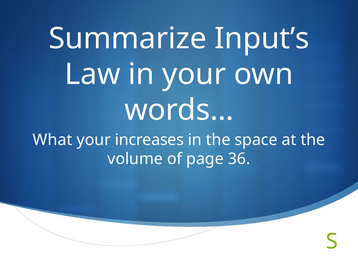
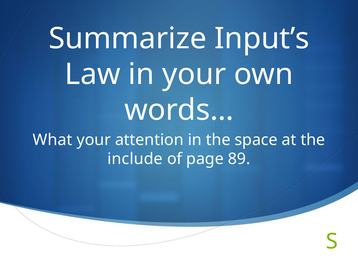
increases: increases -> attention (149, 140)
volume: volume -> include (135, 159)
36: 36 -> 89 (239, 159)
